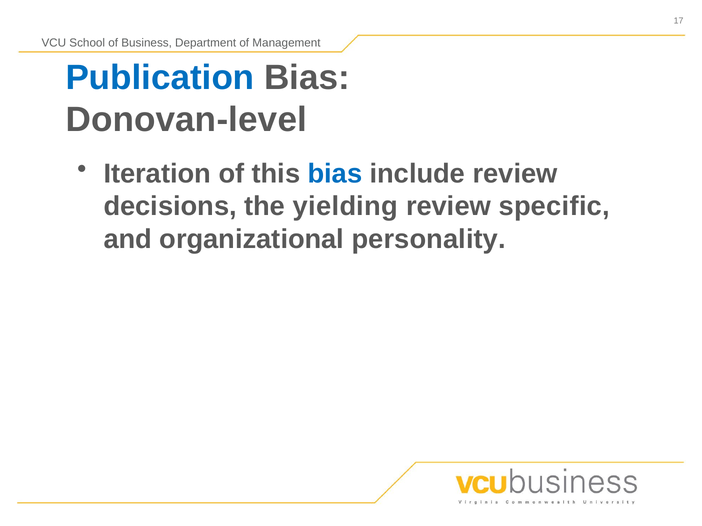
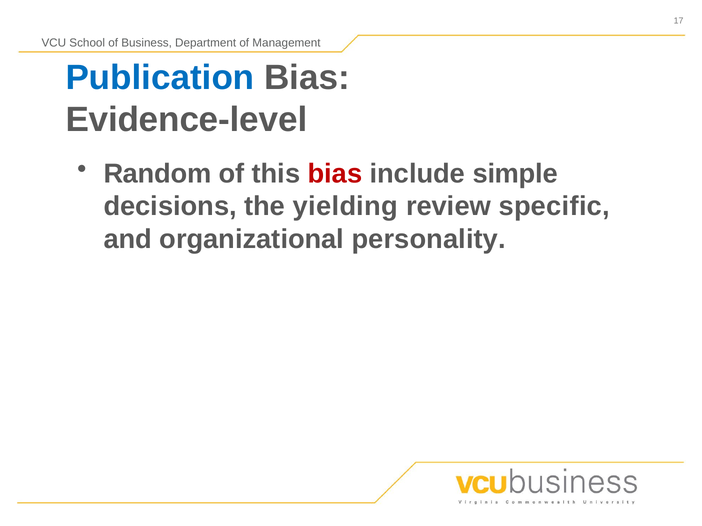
Donovan-level: Donovan-level -> Evidence-level (186, 120)
Iteration: Iteration -> Random (157, 174)
bias colour: blue -> red (335, 174)
include review: review -> simple (515, 174)
